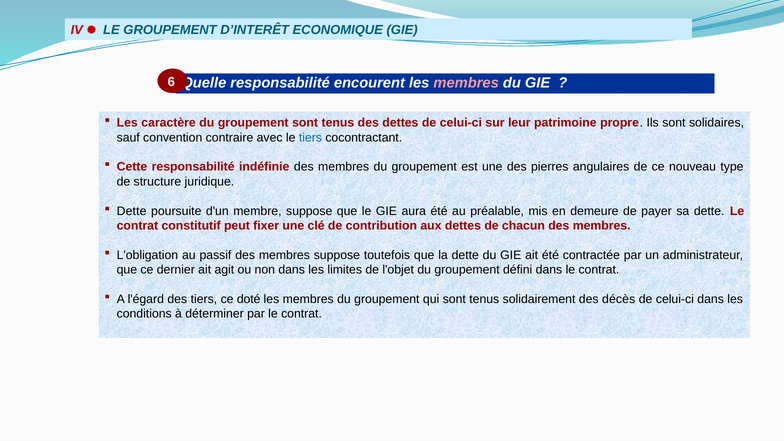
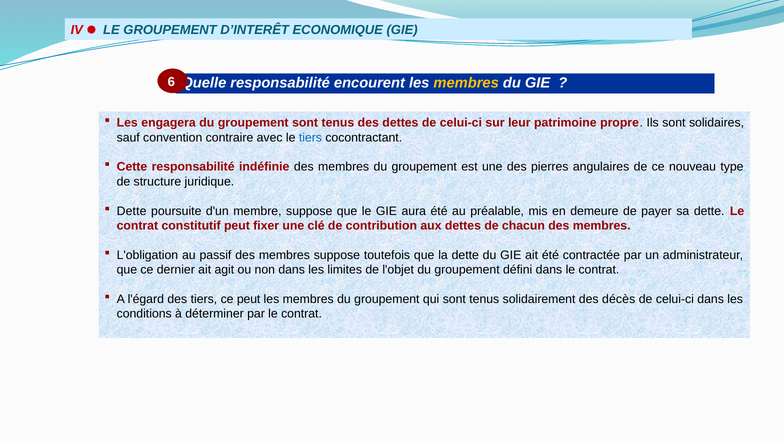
membres colour: pink -> yellow (466, 83)
caractère: caractère -> engagera (169, 123)
ce doté: doté -> peut (249, 299)
